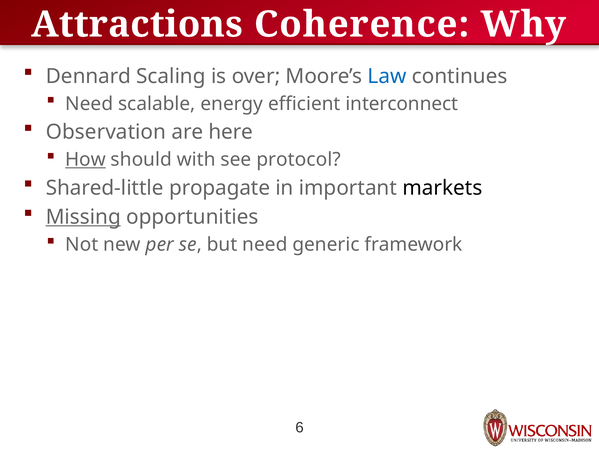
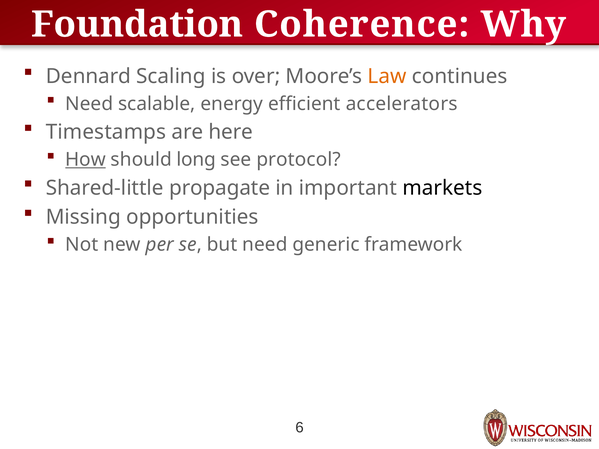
Attractions: Attractions -> Foundation (137, 25)
Law colour: blue -> orange (387, 76)
interconnect: interconnect -> accelerators (402, 104)
Observation: Observation -> Timestamps (106, 132)
with: with -> long (196, 160)
Missing underline: present -> none (83, 217)
